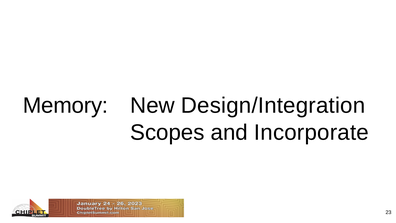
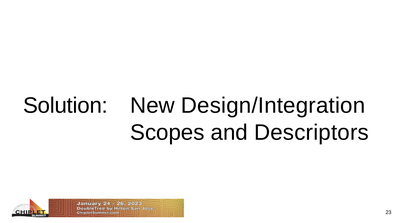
Memory: Memory -> Solution (65, 106)
Incorporate: Incorporate -> Descriptors (311, 132)
